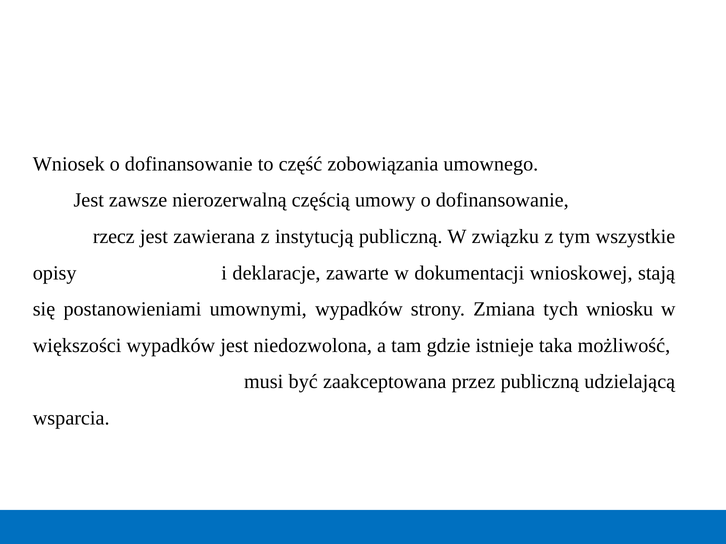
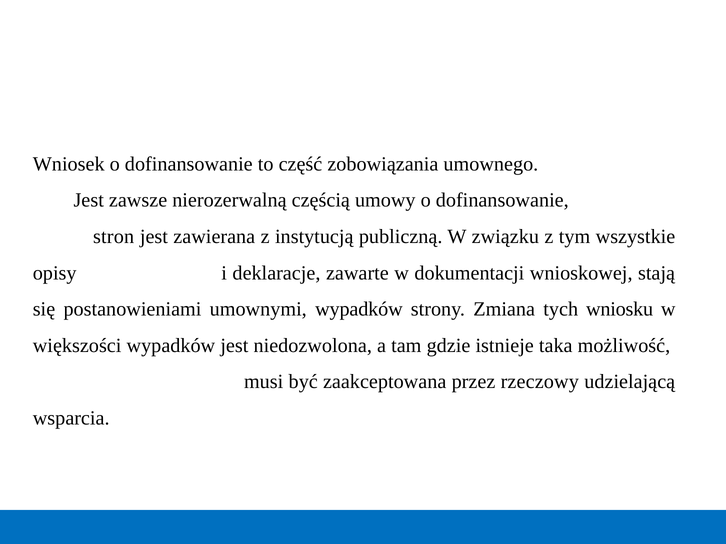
rzecz: rzecz -> stron (114, 237)
przez publiczną: publiczną -> rzeczowy (540, 382)
